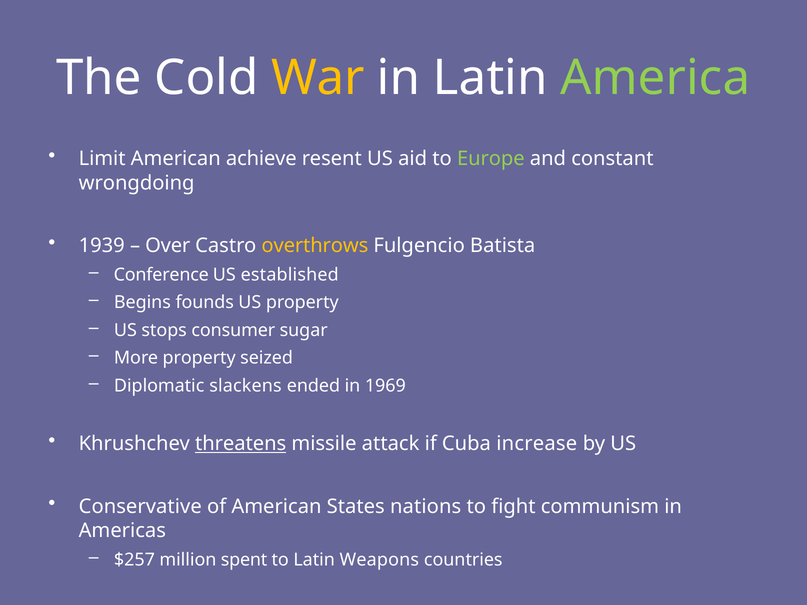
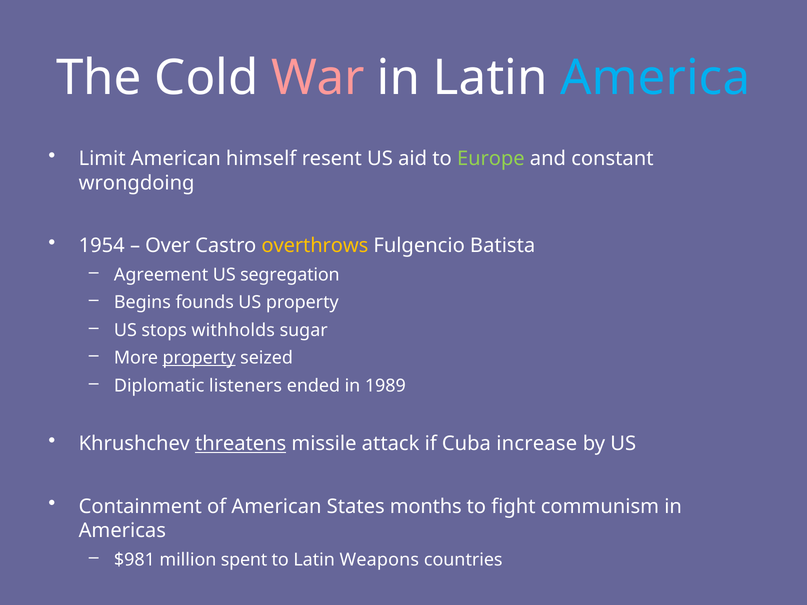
War colour: yellow -> pink (318, 78)
America colour: light green -> light blue (655, 78)
achieve: achieve -> himself (261, 159)
1939: 1939 -> 1954 (102, 246)
Conference: Conference -> Agreement (161, 275)
established: established -> segregation (290, 275)
consumer: consumer -> withholds (233, 330)
property underline: none -> present (199, 358)
slackens: slackens -> listeners (245, 386)
1969: 1969 -> 1989 (385, 386)
Conservative: Conservative -> Containment (140, 507)
nations: nations -> months (426, 507)
$257: $257 -> $981 (134, 560)
